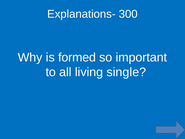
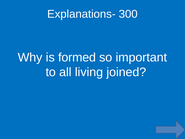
single: single -> joined (126, 72)
